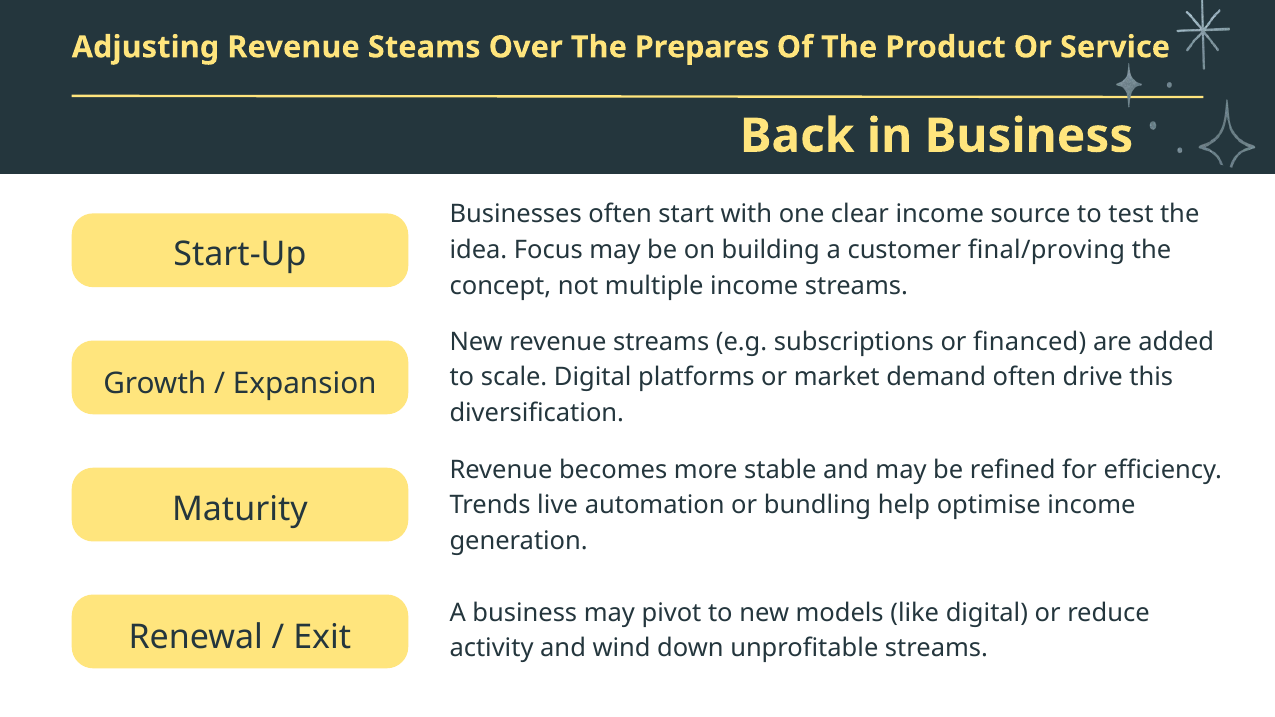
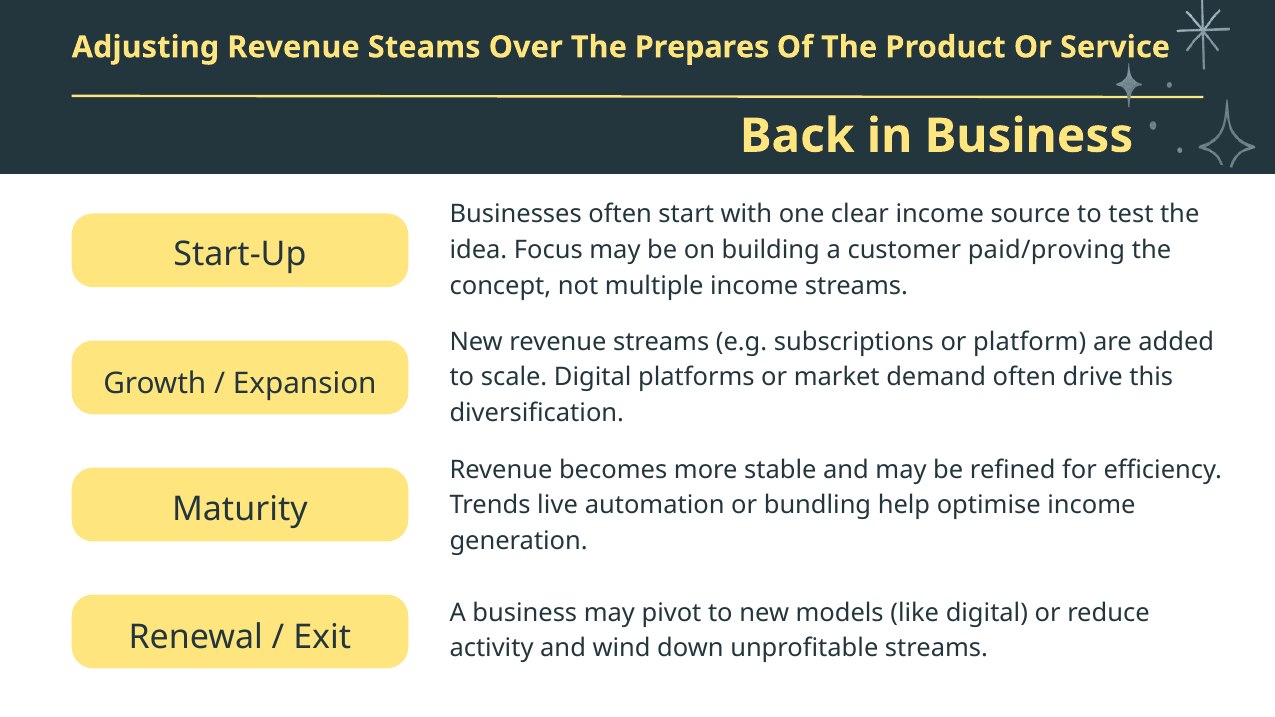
final/proving: final/proving -> paid/proving (1046, 250)
financed: financed -> platform (1030, 342)
